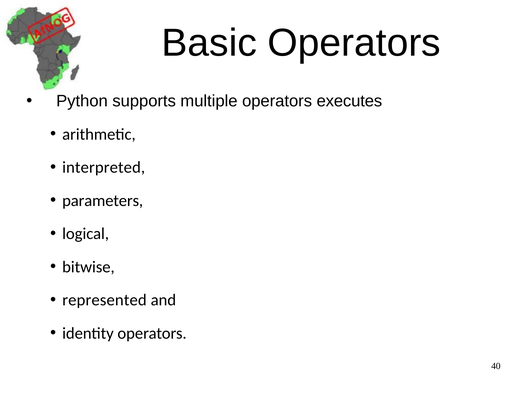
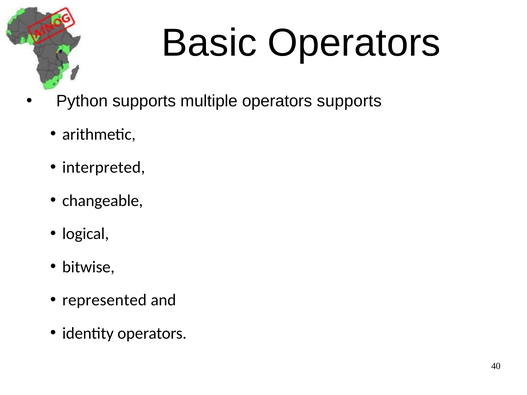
operators executes: executes -> supports (349, 101)
parameters: parameters -> changeable (103, 201)
